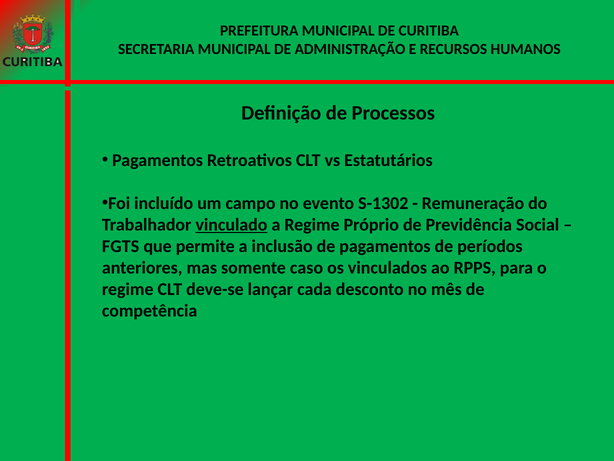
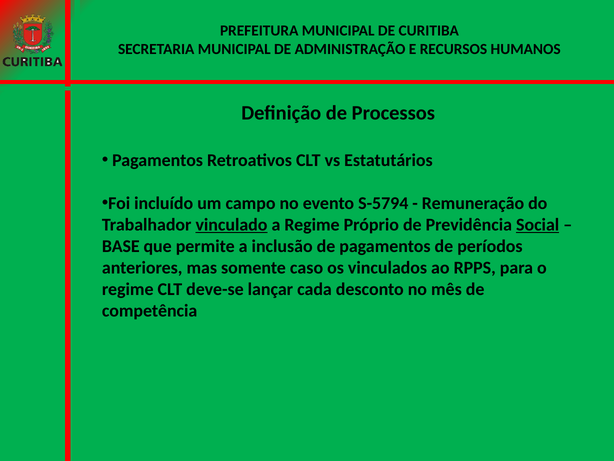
S-1302: S-1302 -> S-5794 (383, 203)
Social underline: none -> present (538, 225)
FGTS: FGTS -> BASE (121, 246)
